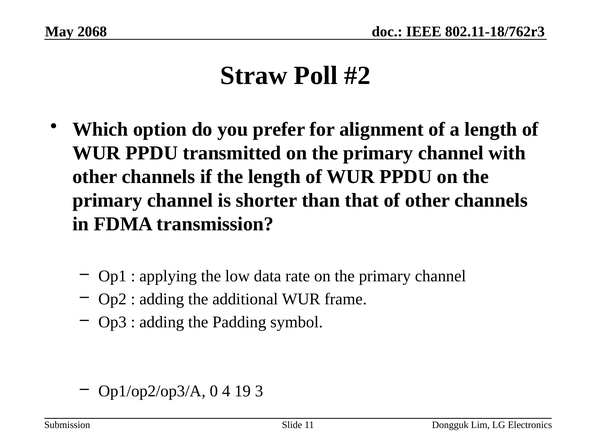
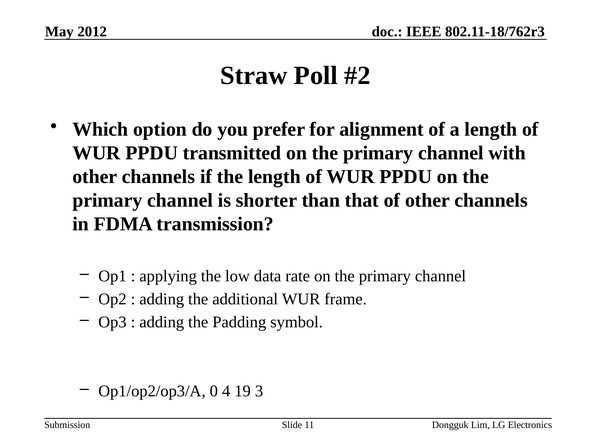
2068: 2068 -> 2012 (92, 32)
